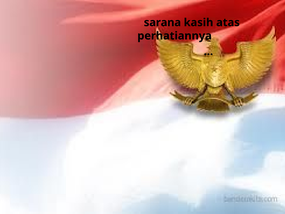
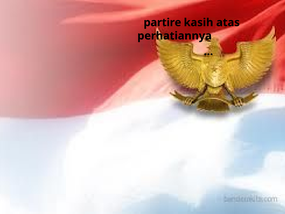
sarana: sarana -> partire (162, 22)
